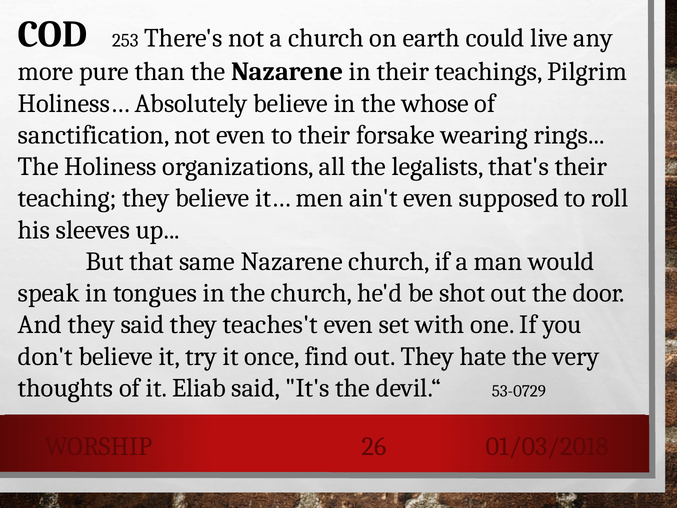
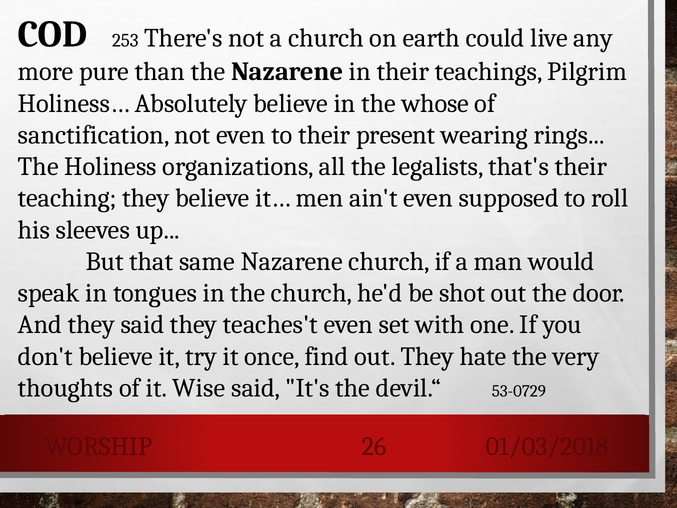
forsake: forsake -> present (396, 135)
Eliab: Eliab -> Wise (199, 388)
